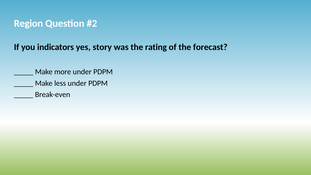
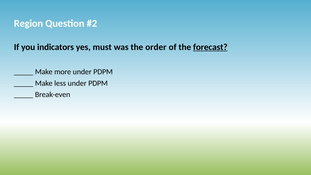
story: story -> must (102, 47)
rating: rating -> order (156, 47)
forecast underline: none -> present (210, 47)
